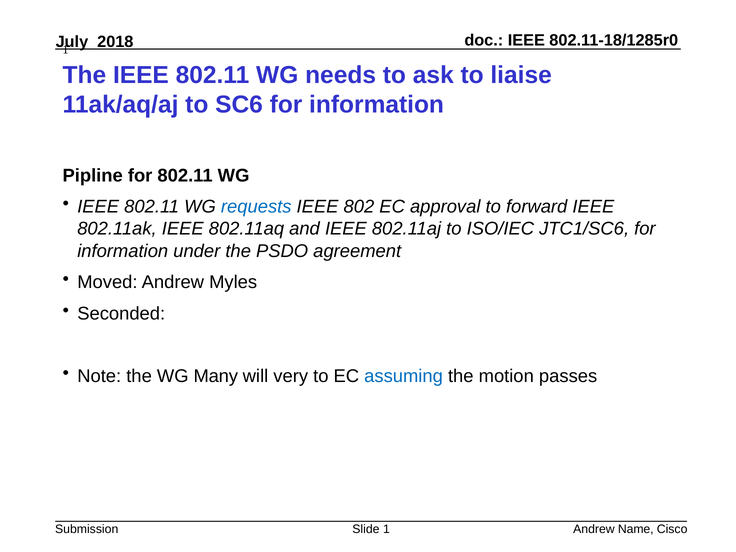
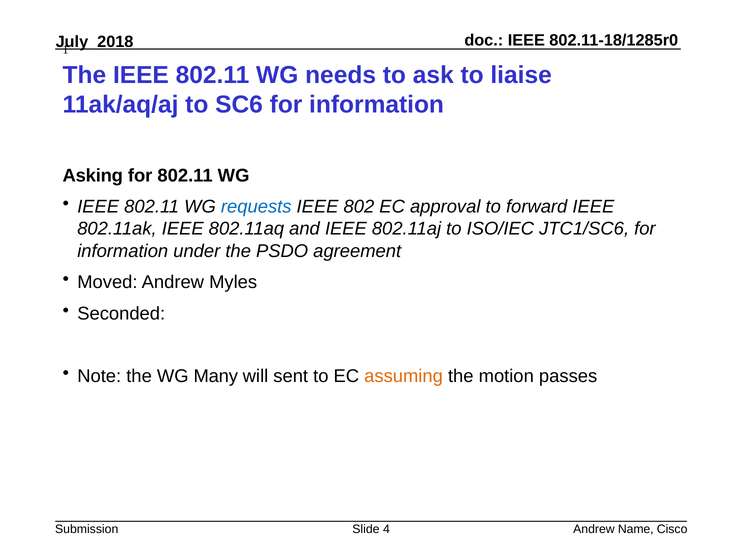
Pipline: Pipline -> Asking (93, 175)
very: very -> sent (291, 376)
assuming colour: blue -> orange (404, 376)
Slide 1: 1 -> 4 (386, 529)
